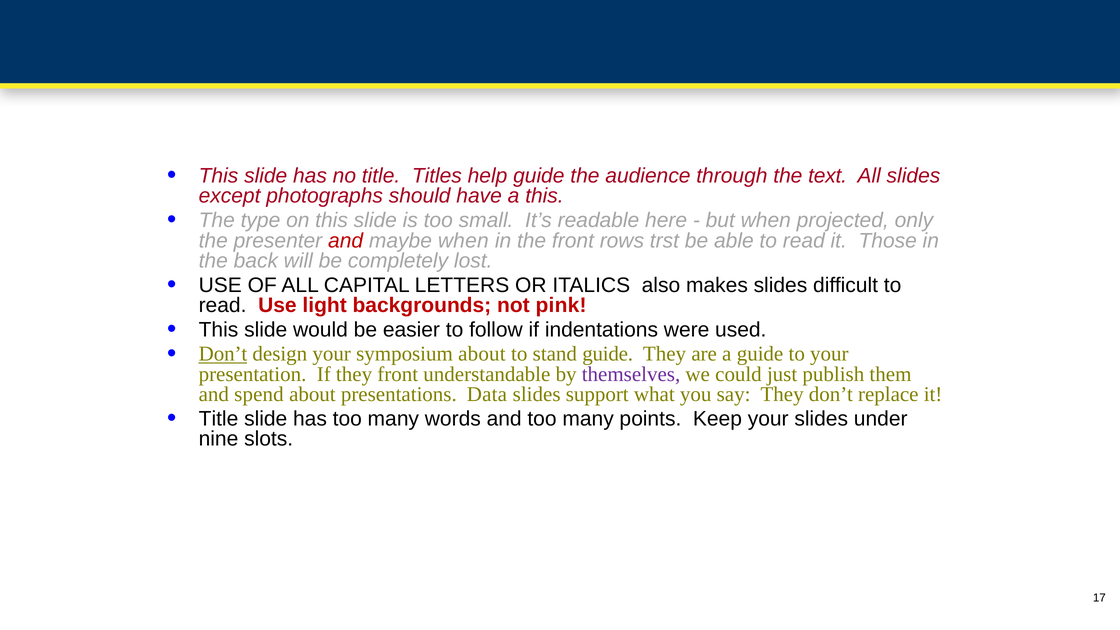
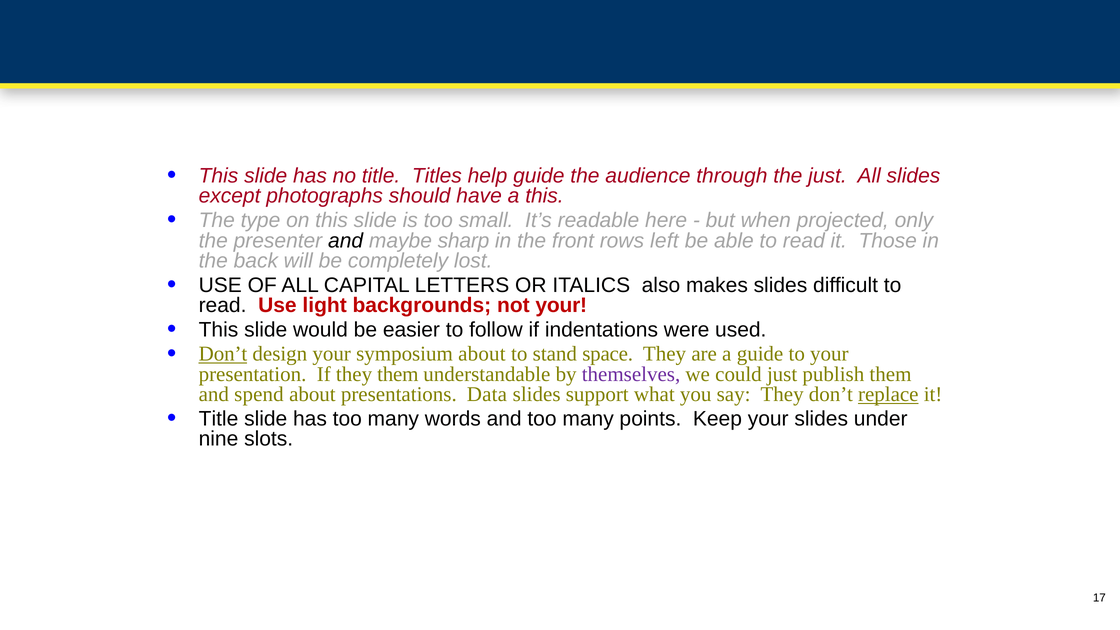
the text: text -> just (827, 176)
and colour: red -> black (346, 241)
maybe when: when -> sharp (463, 241)
trst: trst -> left (664, 241)
not pink: pink -> your (561, 305)
stand guide: guide -> space (608, 354)
they front: front -> them (398, 374)
replace underline: none -> present (888, 394)
